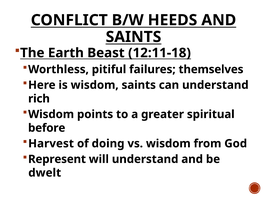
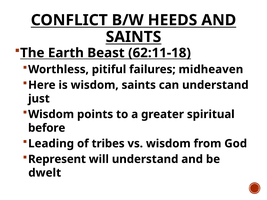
12:11-18: 12:11-18 -> 62:11-18 (159, 53)
themselves: themselves -> midheaven (211, 69)
rich: rich -> just (39, 99)
Harvest: Harvest -> Leading (51, 144)
doing: doing -> tribes (108, 144)
